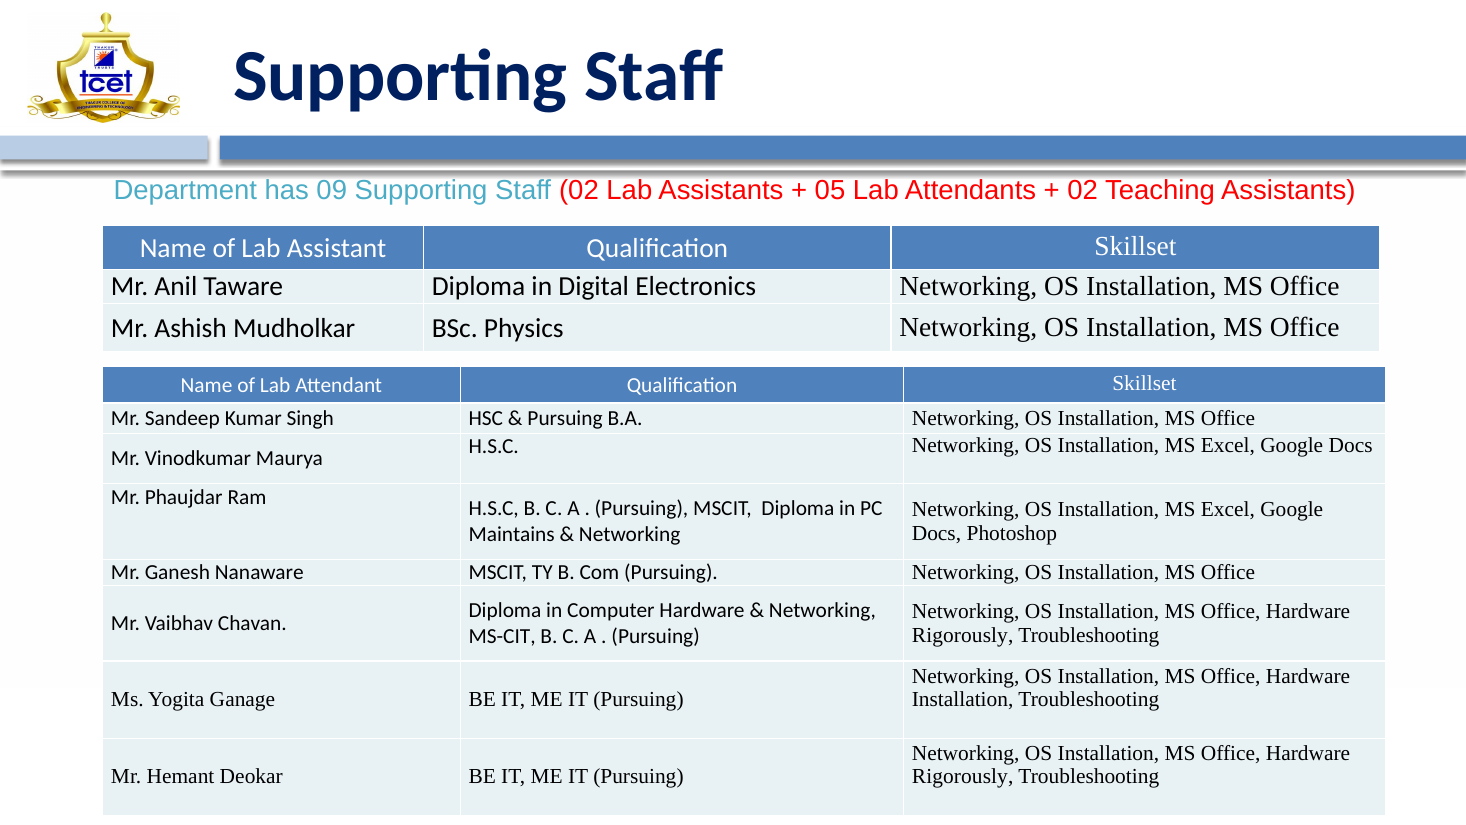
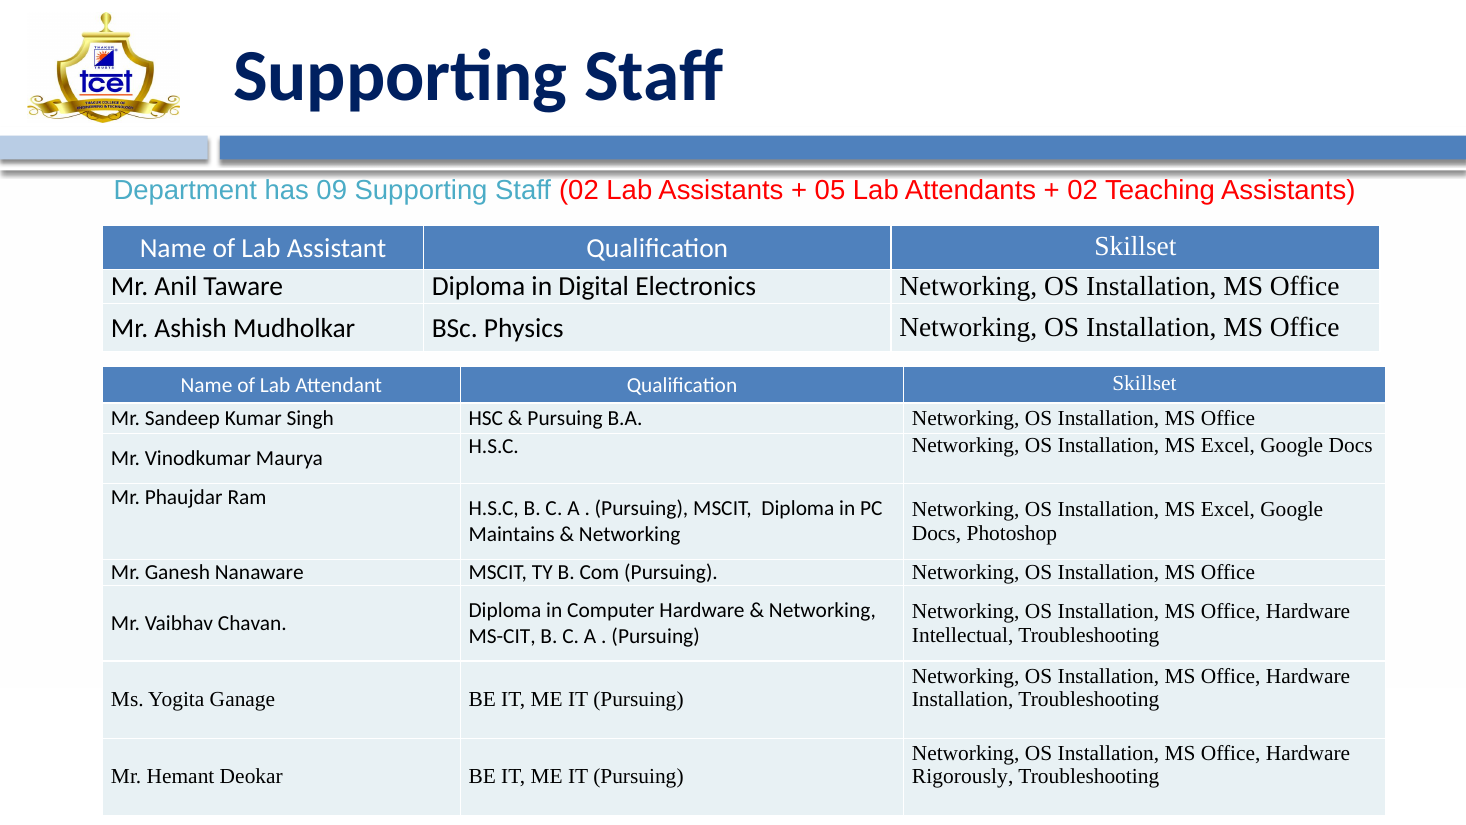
Rigorously: Rigorously -> Intellectual (963, 635)
